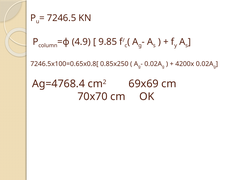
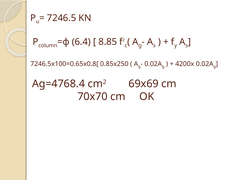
4.9: 4.9 -> 6.4 (81, 42)
9.85: 9.85 -> 8.85 (108, 42)
